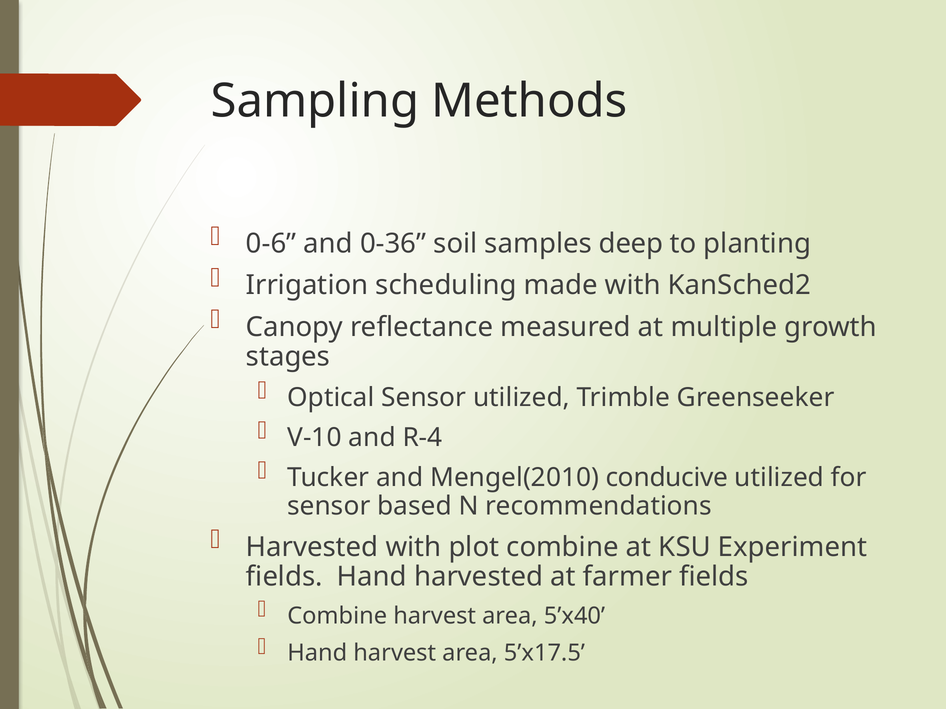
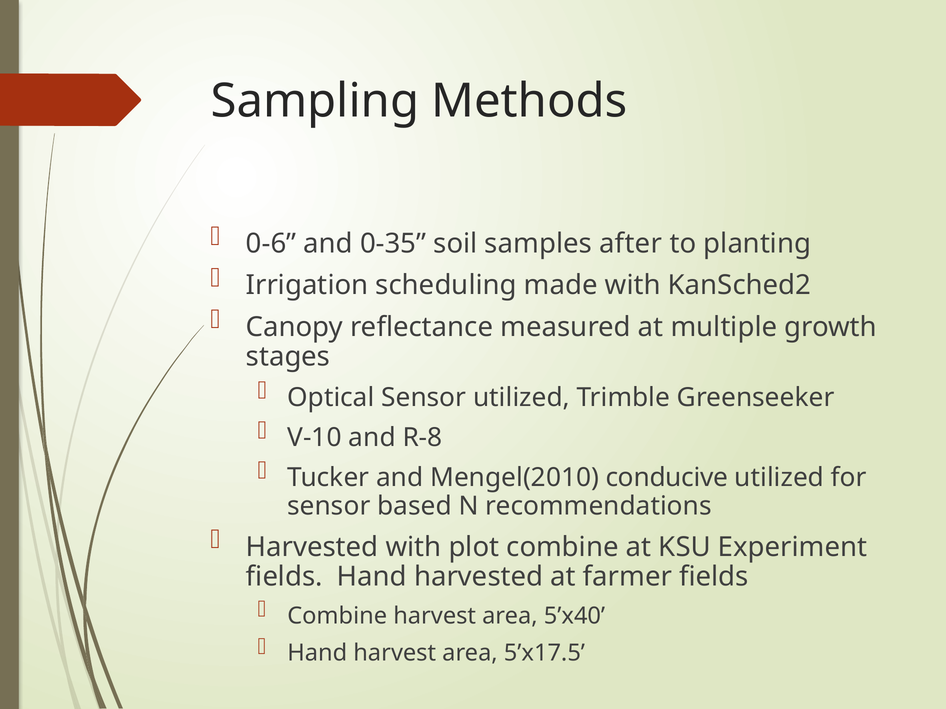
0-36: 0-36 -> 0-35 (393, 244)
deep: deep -> after (631, 244)
R-4: R-4 -> R-8 (422, 438)
